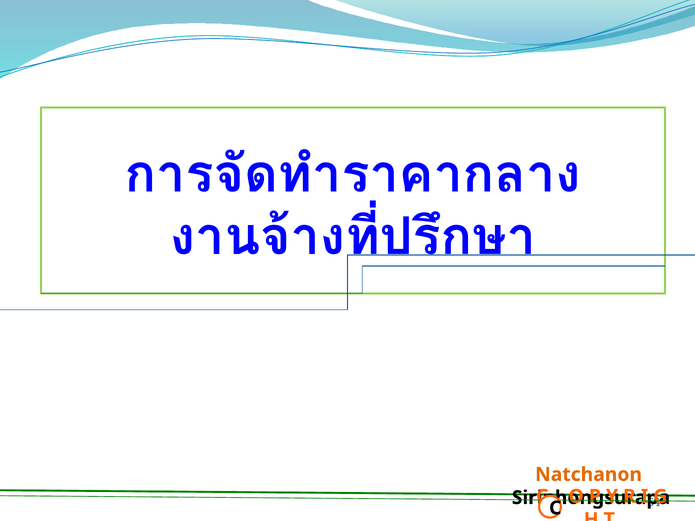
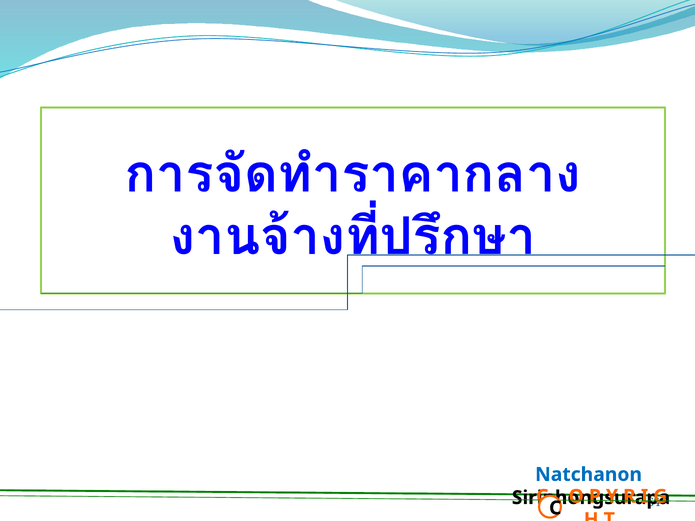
Natchanon colour: orange -> blue (589, 475)
